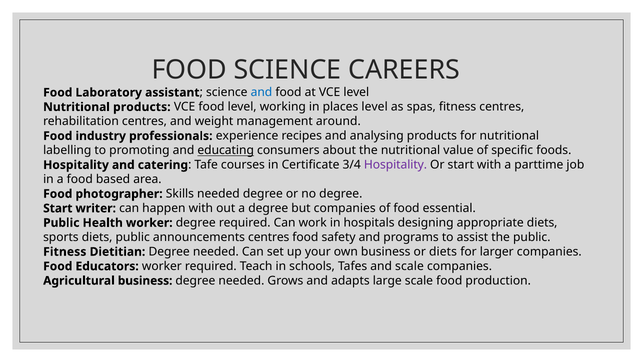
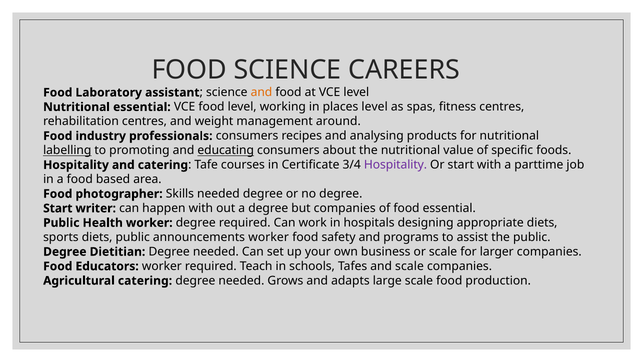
and colour: blue -> orange (261, 92)
Nutritional products: products -> essential (142, 107)
professionals experience: experience -> consumers (247, 136)
labelling underline: none -> present (67, 150)
announcements centres: centres -> worker (269, 237)
Fitness: Fitness -> Degree (65, 252)
or diets: diets -> scale (443, 252)
Agricultural business: business -> catering (145, 281)
